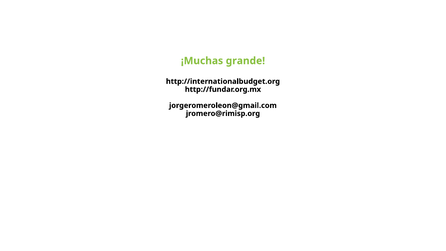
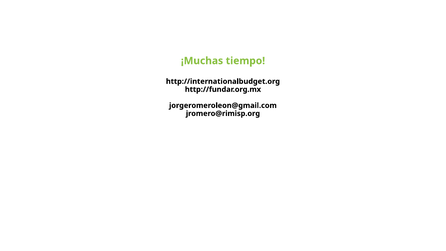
grande: grande -> tiempo (245, 61)
